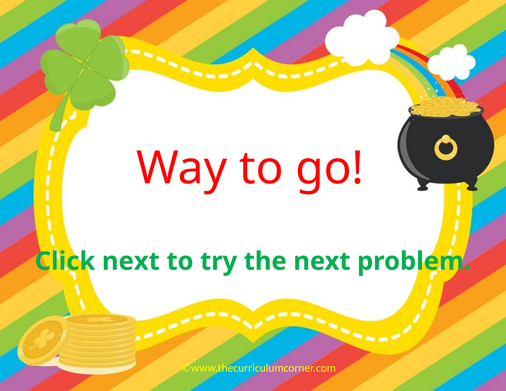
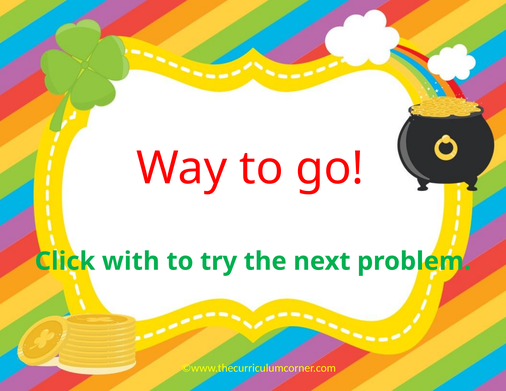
Click next: next -> with (131, 261)
